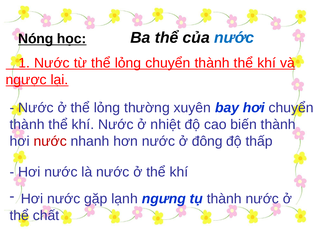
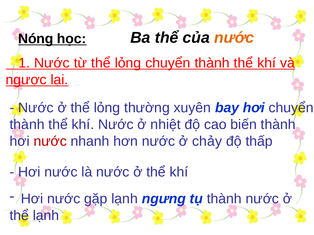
nước colour: blue -> orange (234, 38)
đông: đông -> chảy (207, 141)
thể chất: chất -> lạnh (46, 216)
